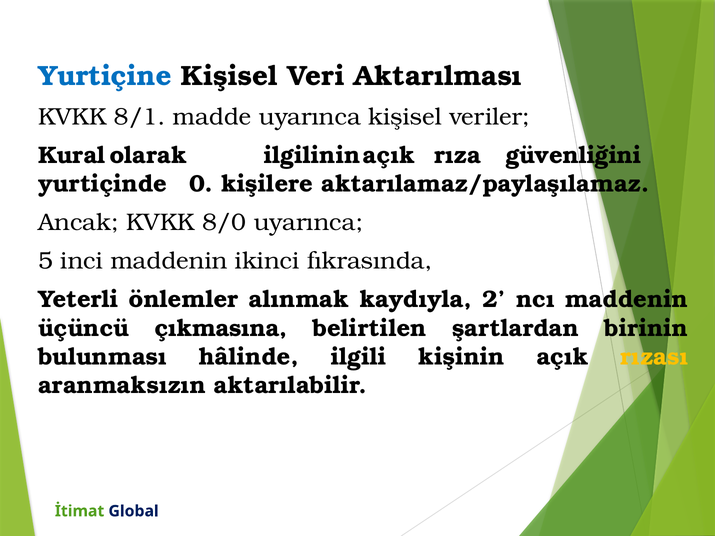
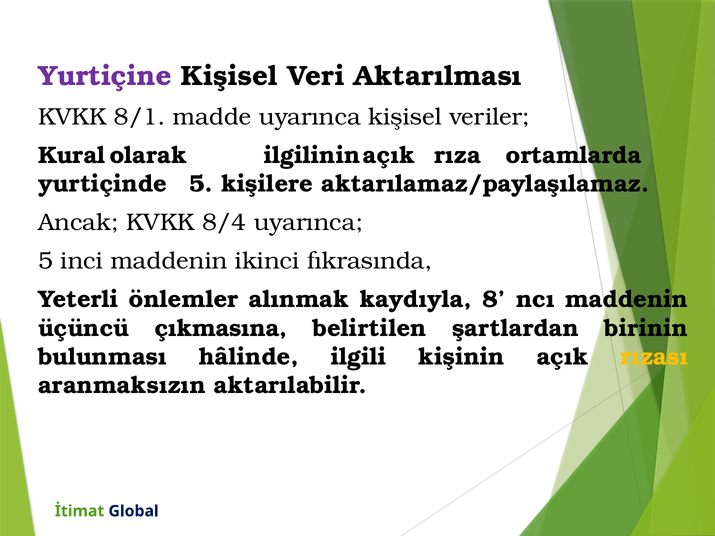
Yurtiçine colour: blue -> purple (105, 76)
güvenliğini: güvenliğini -> ortamlarda (574, 155)
yurtiçinde 0: 0 -> 5 (201, 184)
8/0: 8/0 -> 8/4 (224, 223)
2: 2 -> 8 (494, 300)
